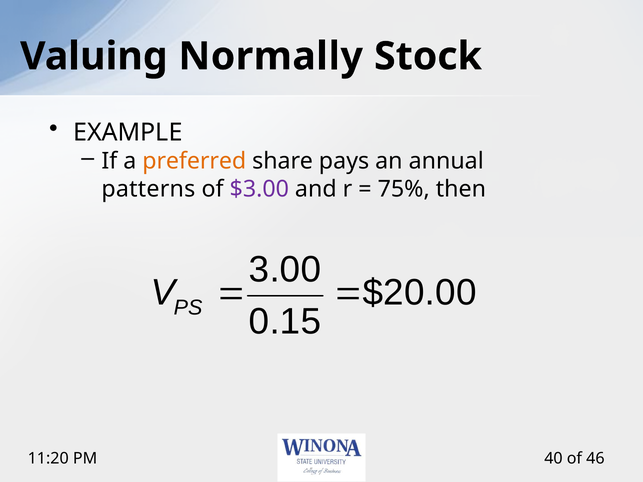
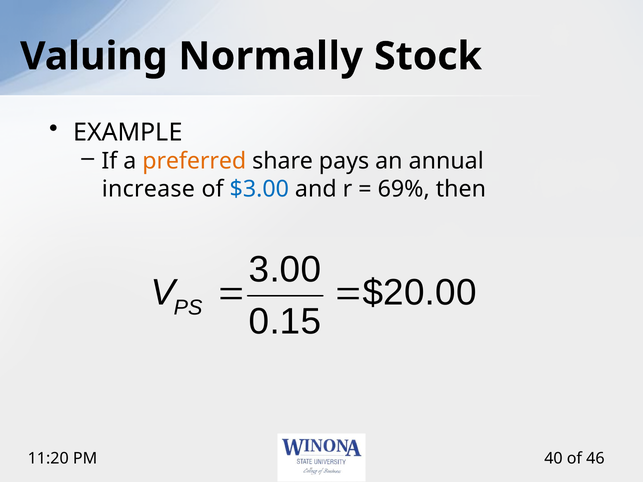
patterns: patterns -> increase (148, 189)
$3.00 colour: purple -> blue (259, 189)
75%: 75% -> 69% (404, 189)
